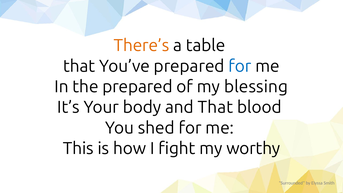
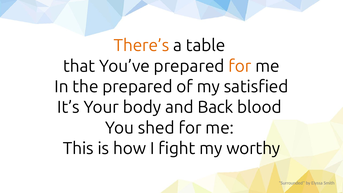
for colour: blue -> orange (240, 66)
blessing: blessing -> satisfied (256, 87)
and That: That -> Back (215, 107)
